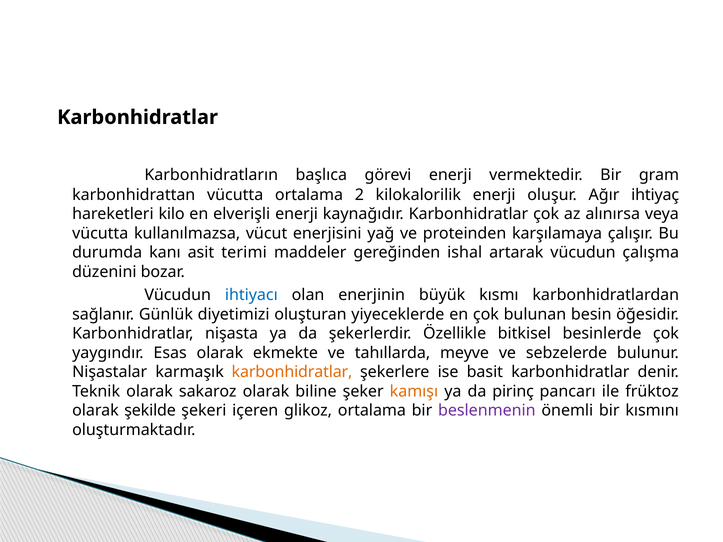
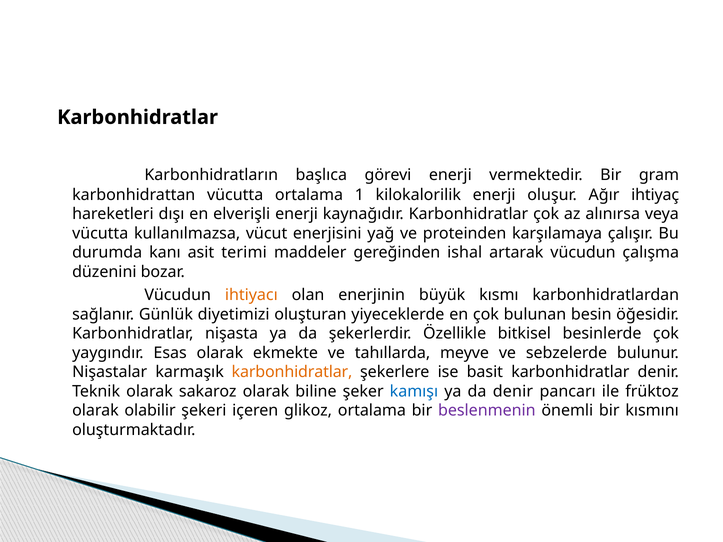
2: 2 -> 1 (359, 195)
kilo: kilo -> dışı (171, 214)
ihtiyacı colour: blue -> orange (251, 295)
kamışı colour: orange -> blue (414, 391)
da pirinç: pirinç -> denir (513, 391)
şekilde: şekilde -> olabilir (150, 411)
